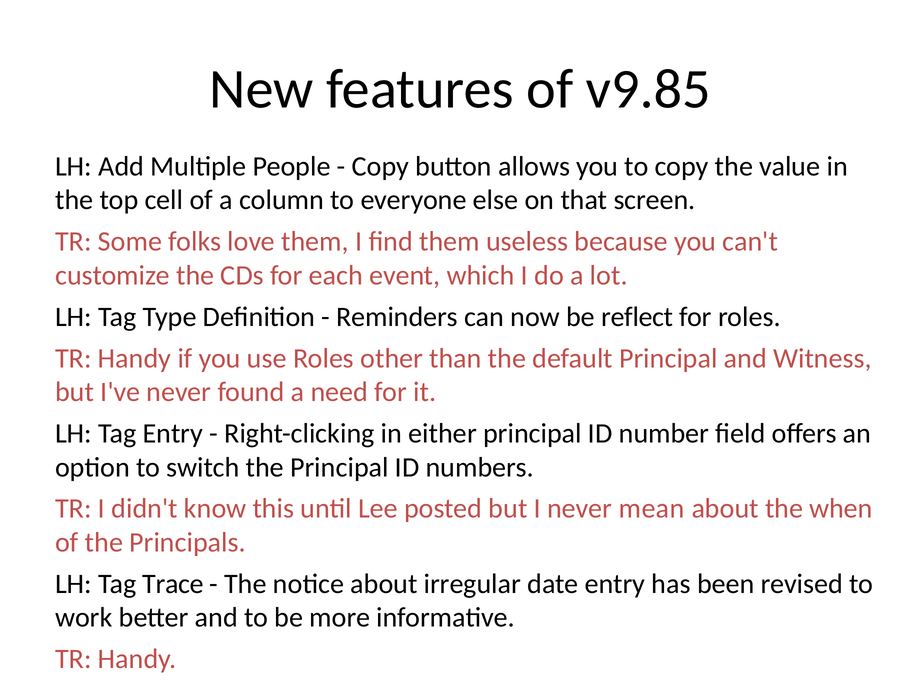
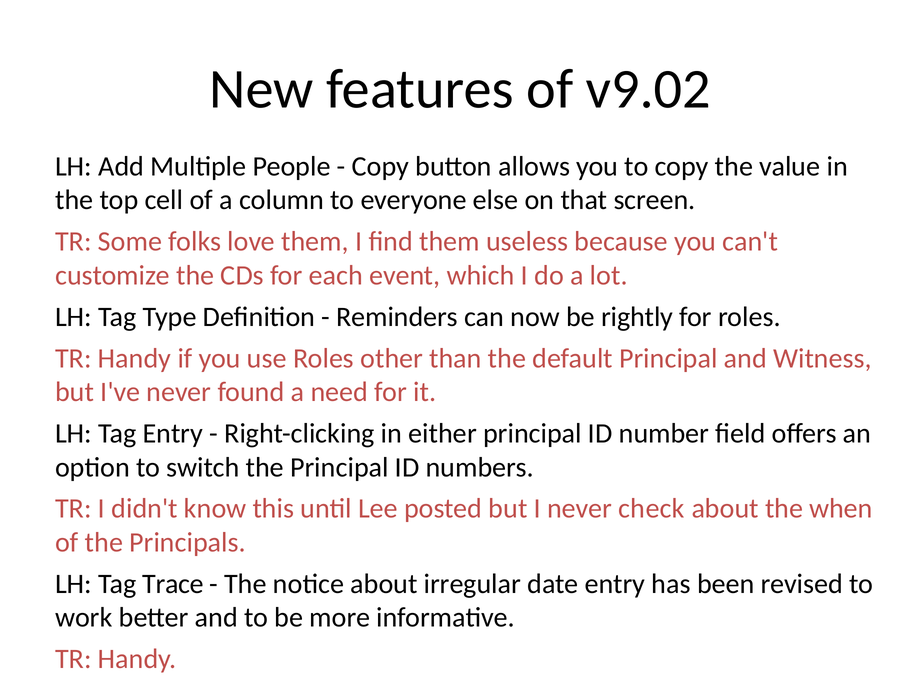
v9.85: v9.85 -> v9.02 (648, 89)
reflect: reflect -> rightly (637, 317)
mean: mean -> check (652, 509)
